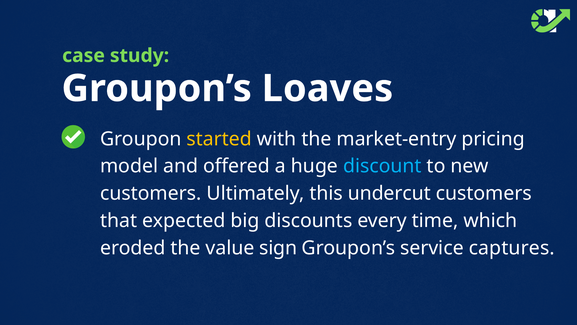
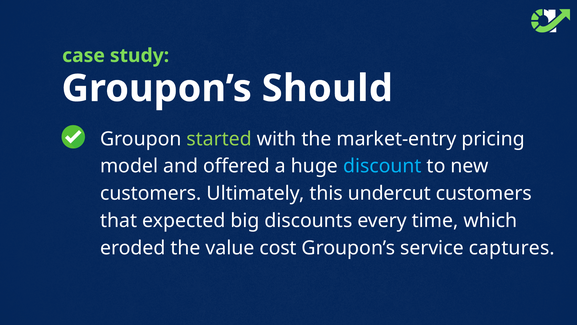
Loaves: Loaves -> Should (327, 88)
started colour: yellow -> light green (219, 139)
sign: sign -> cost (278, 248)
